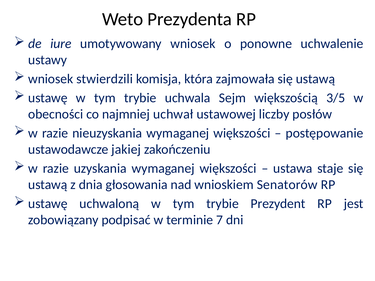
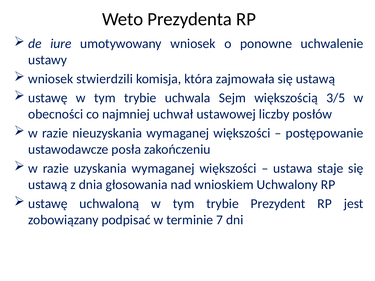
jakiej: jakiej -> posła (126, 150)
Senatorów: Senatorów -> Uchwalony (287, 185)
